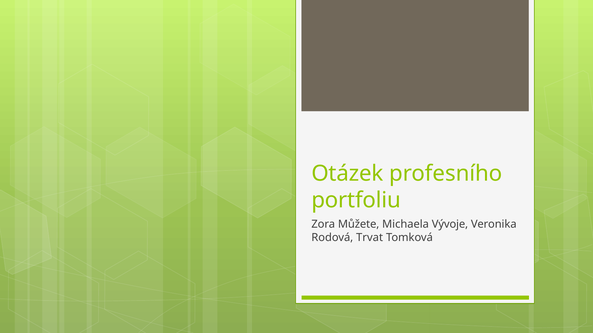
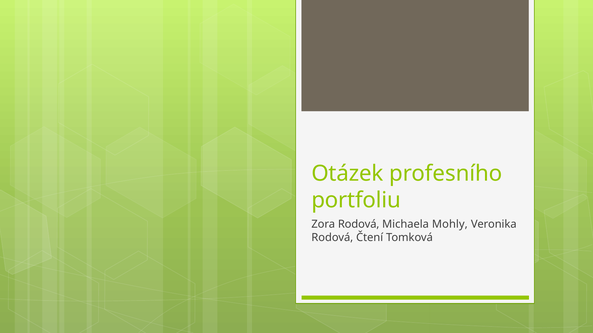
Zora Můžete: Můžete -> Rodová (359, 225)
Vývoje: Vývoje -> Mohly (450, 225)
Trvat: Trvat -> Čtení (370, 238)
